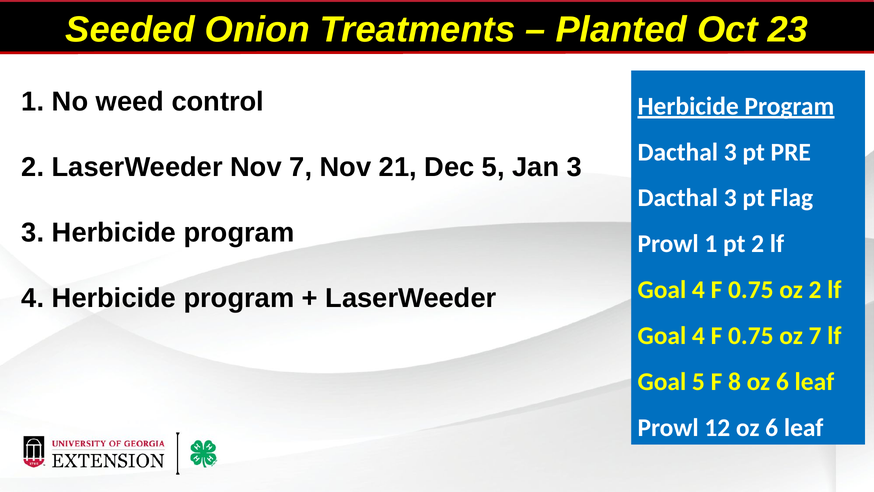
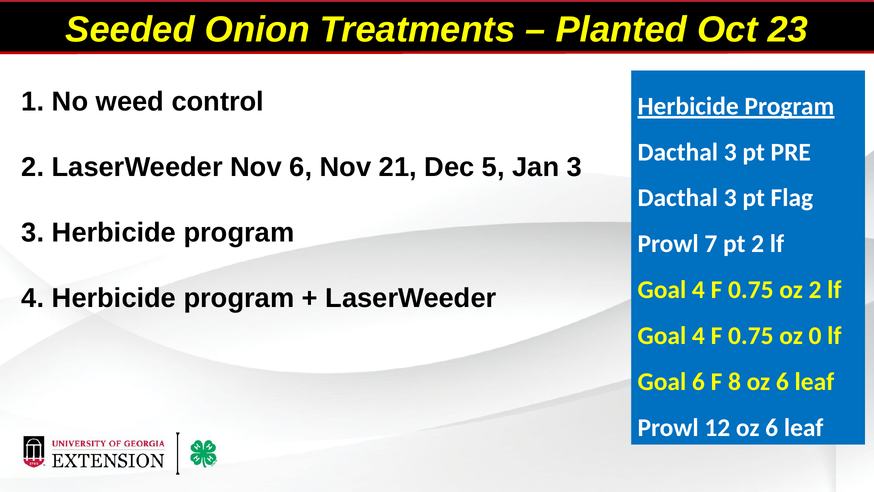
Nov 7: 7 -> 6 (301, 167)
Prowl 1: 1 -> 7 (711, 244)
oz 7: 7 -> 0 (815, 336)
Goal 5: 5 -> 6 (698, 382)
